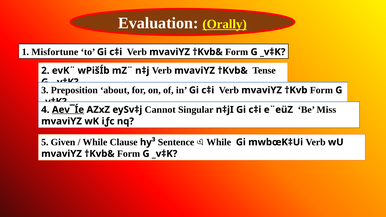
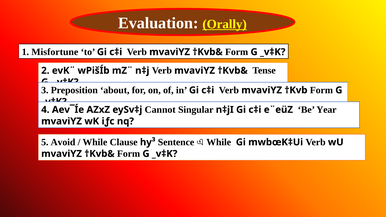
Aev¯Íe underline: present -> none (68, 110)
Miss: Miss -> Year (326, 110)
Given: Given -> Avoid (63, 142)
